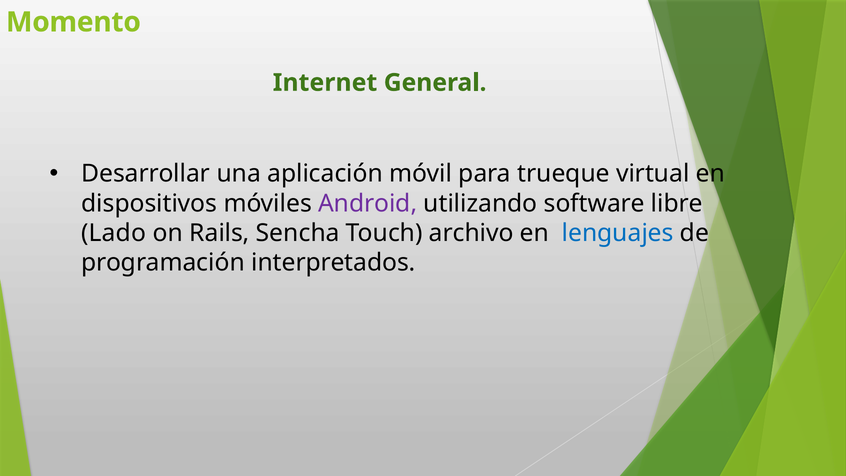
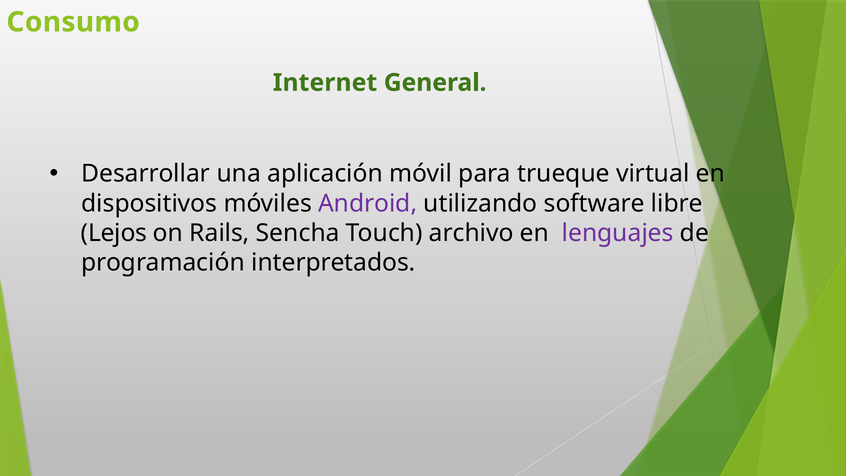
Momento: Momento -> Consumo (73, 22)
Lado: Lado -> Lejos (114, 233)
lenguajes colour: blue -> purple (618, 233)
